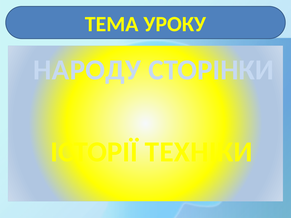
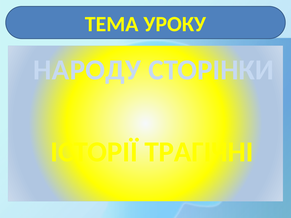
ТЕХНІКИ: ТЕХНІКИ -> ТРАГІЧНІ (199, 152)
